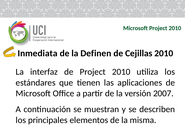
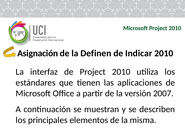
Inmediata: Inmediata -> Asignación (38, 53)
Cejillas: Cejillas -> Indicar (139, 53)
